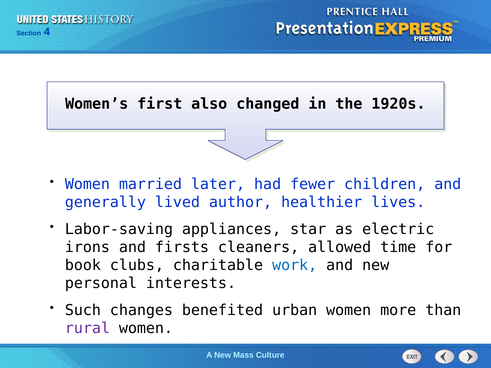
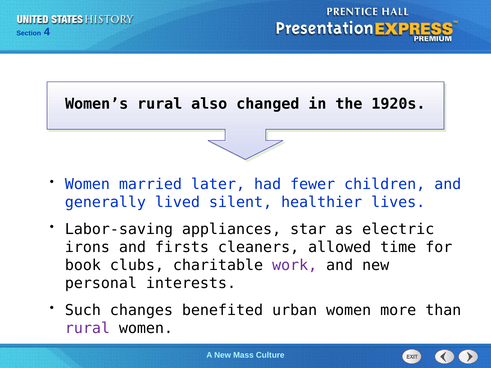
Women’s first: first -> rural (160, 104)
author: author -> silent (241, 202)
work colour: blue -> purple (295, 265)
